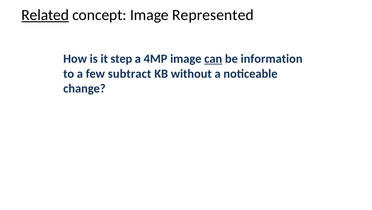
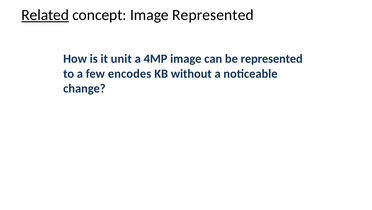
step: step -> unit (121, 59)
can underline: present -> none (213, 59)
be information: information -> represented (272, 59)
subtract: subtract -> encodes (130, 73)
